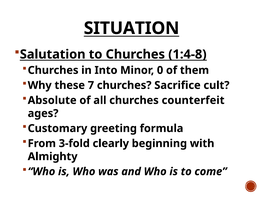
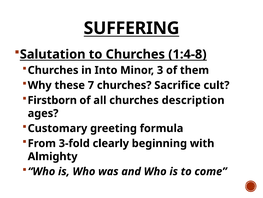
SITUATION: SITUATION -> SUFFERING (132, 28)
0: 0 -> 3 (160, 70)
Absolute: Absolute -> Firstborn (52, 100)
counterfeit: counterfeit -> description (193, 100)
